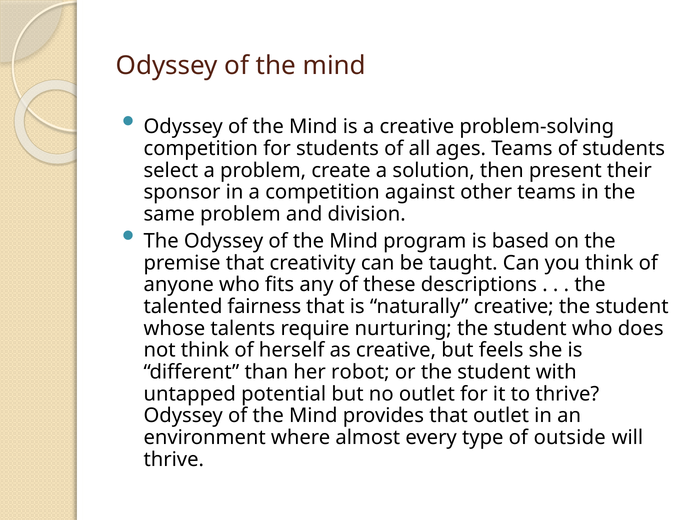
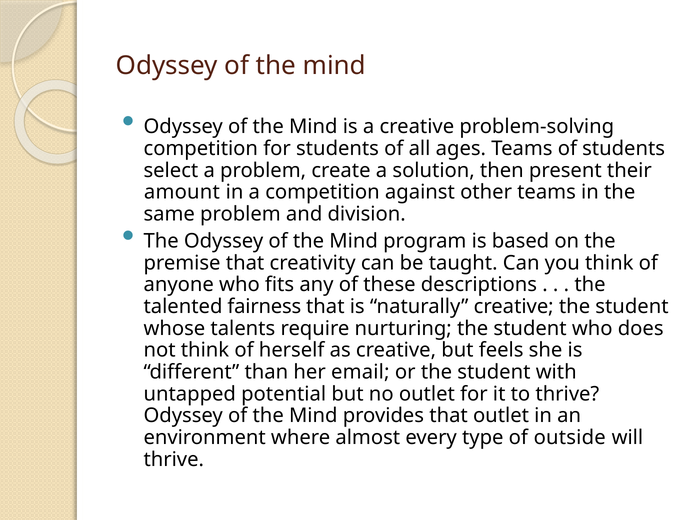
sponsor: sponsor -> amount (182, 192)
robot: robot -> email (360, 373)
